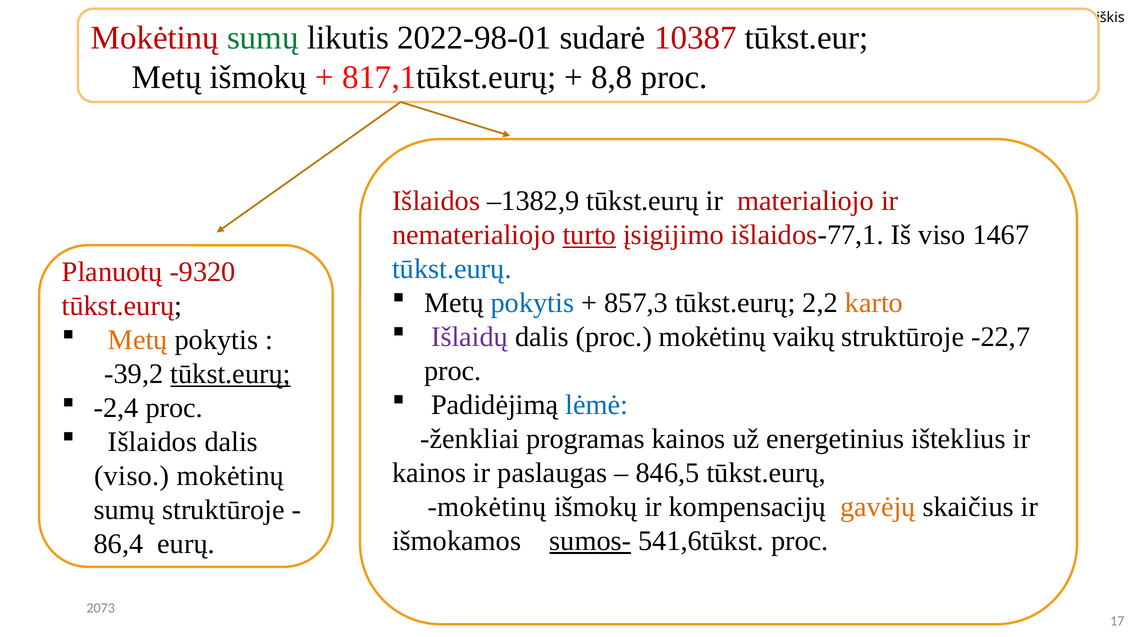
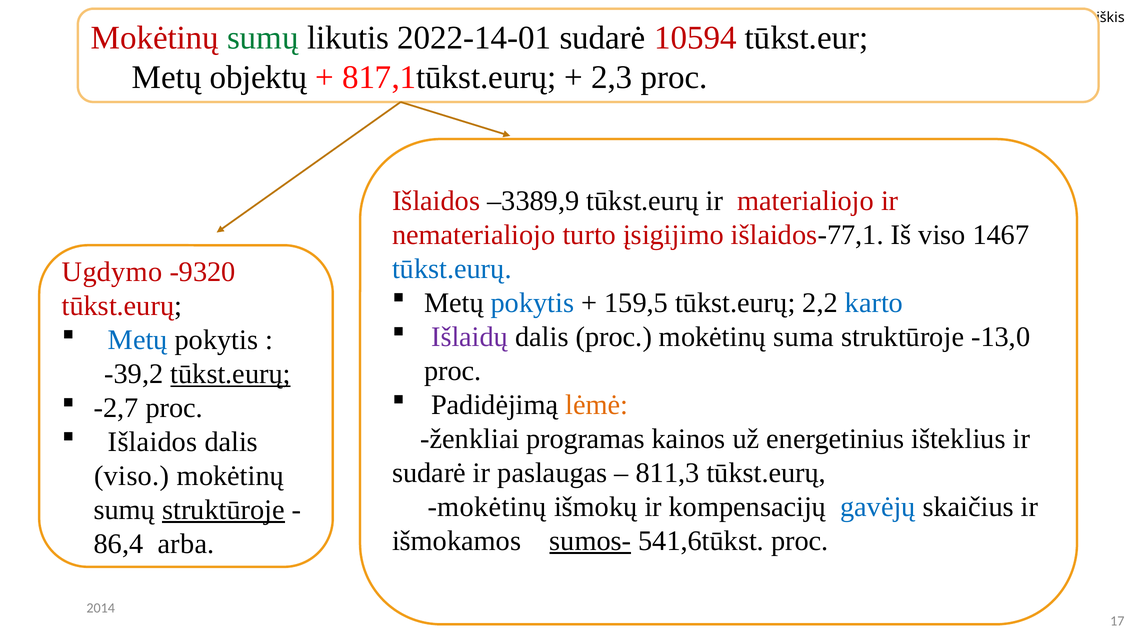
2022-98-01: 2022-98-01 -> 2022-14-01 (474, 38)
10387: 10387 -> 10594 (696, 38)
Metų išmokų: išmokų -> objektų (258, 78)
8,8: 8,8 -> 2,3 (612, 78)
–1382,9: –1382,9 -> –3389,9 (533, 201)
turto underline: present -> none (589, 235)
Planuotų: Planuotų -> Ugdymo (112, 272)
857,3: 857,3 -> 159,5 (636, 303)
karto colour: orange -> blue (874, 303)
vaikų: vaikų -> suma (804, 337)
-22,7: -22,7 -> -13,0 (1001, 337)
Metų colour: orange -> blue (138, 340)
lėmė colour: blue -> orange (597, 405)
-2,4: -2,4 -> -2,7 (116, 408)
kainos: kainos -> sudarė (429, 473)
846,5: 846,5 -> 811,3 (668, 473)
gavėjų colour: orange -> blue (878, 507)
struktūroje underline: none -> present (223, 510)
eurų: eurų -> arba (186, 544)
2073: 2073 -> 2014 (101, 609)
